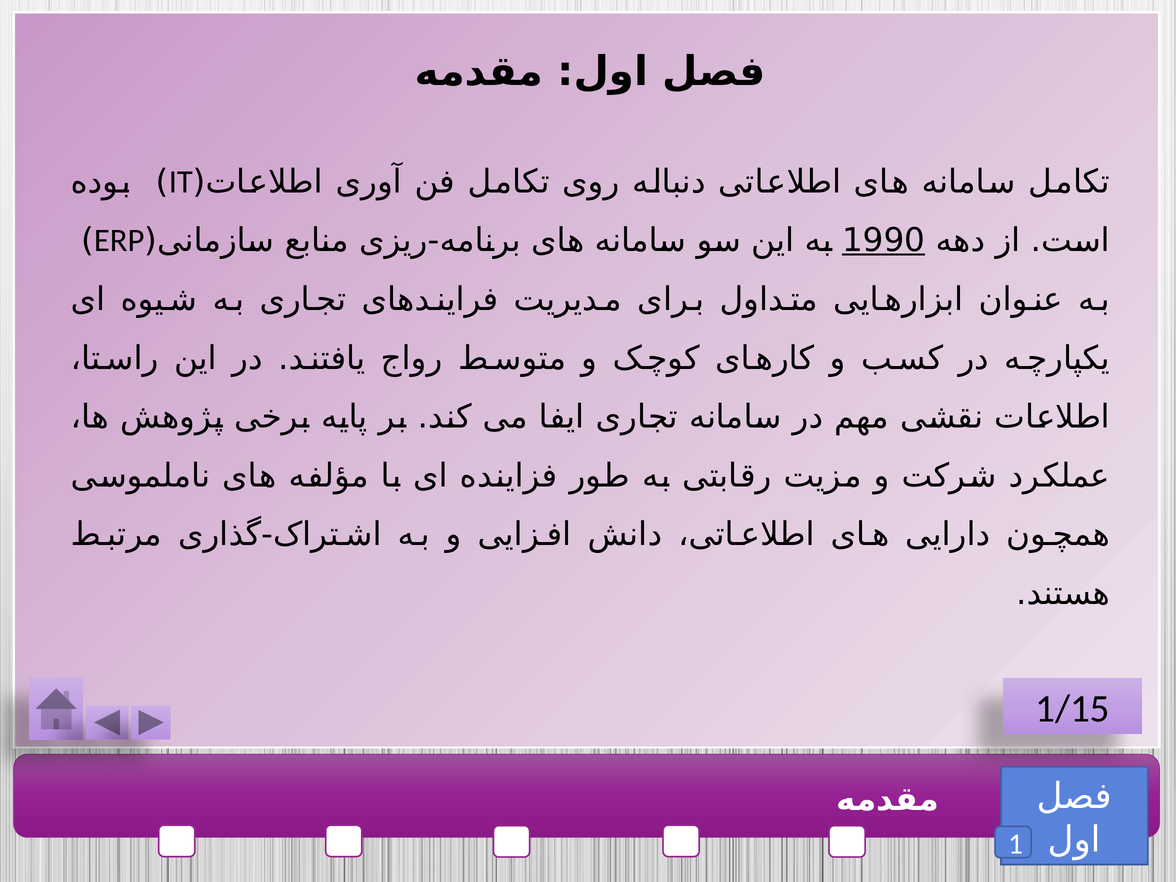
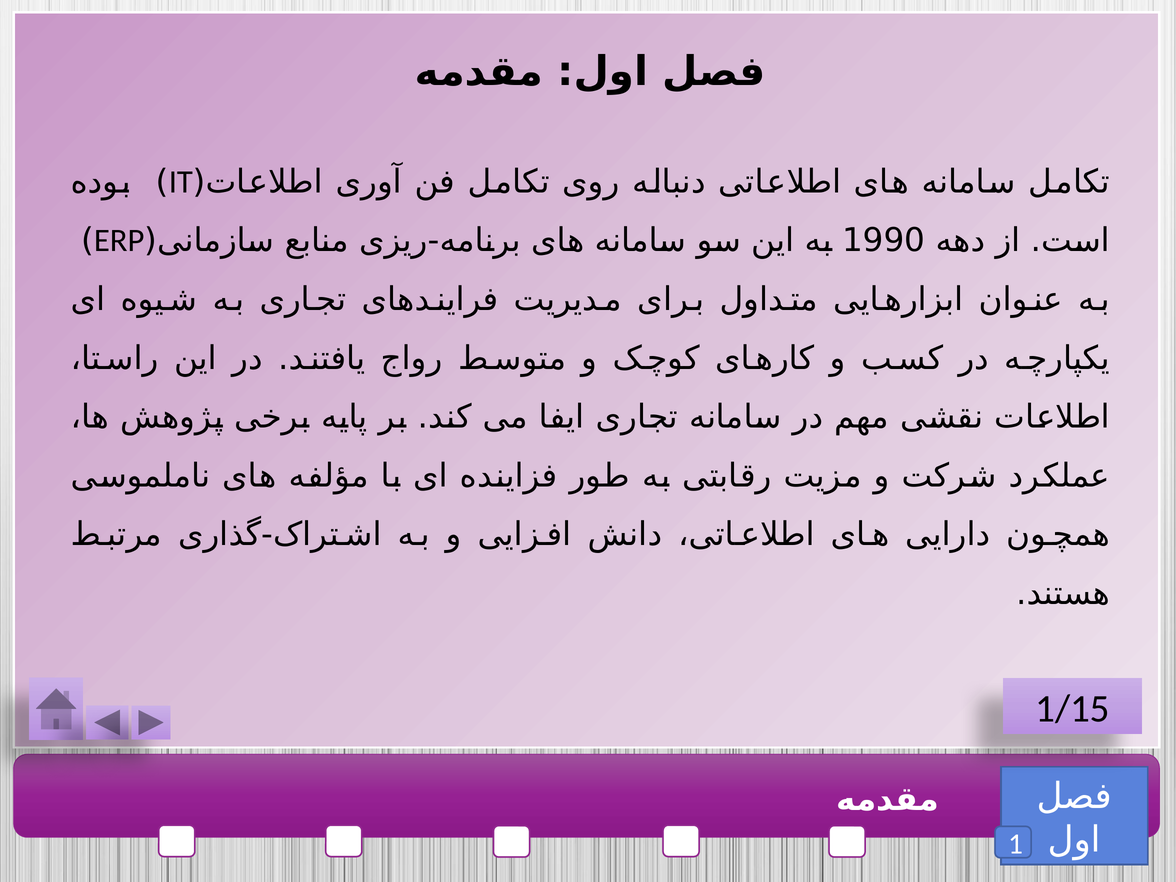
1990 underline: present -> none (884, 241)
